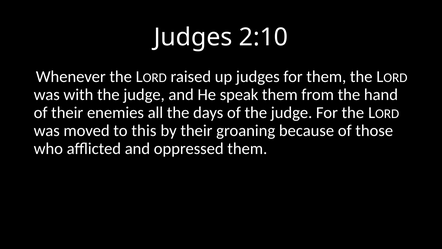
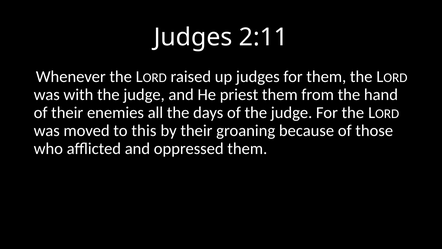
2:10: 2:10 -> 2:11 (263, 37)
speak: speak -> priest (239, 95)
